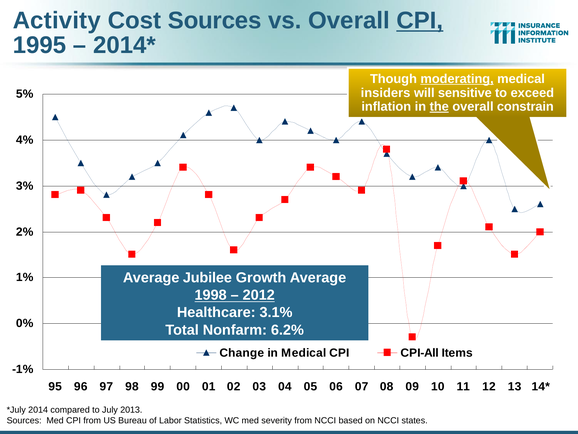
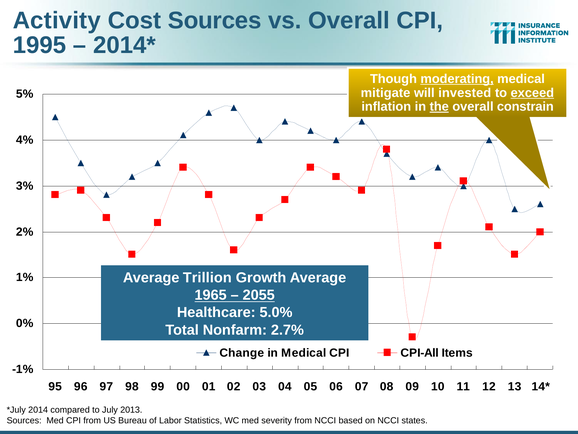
CPI underline: present -> none (420, 21)
insiders: insiders -> mitigate (386, 93)
sensitive: sensitive -> invested (465, 93)
exceed underline: none -> present (532, 93)
Jubilee: Jubilee -> Trillion (207, 277)
1998: 1998 -> 1965 (211, 295)
2012: 2012 -> 2055 (259, 295)
3.1%: 3.1% -> 5.0% (276, 312)
6.2%: 6.2% -> 2.7% (287, 330)
